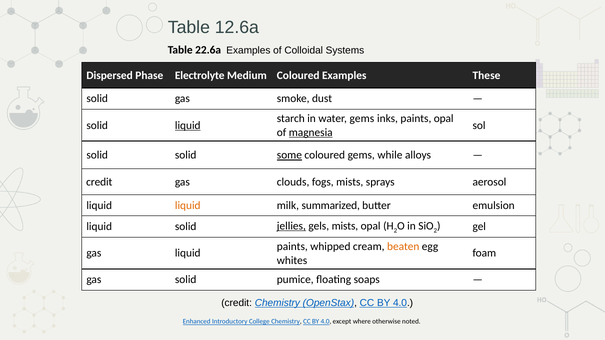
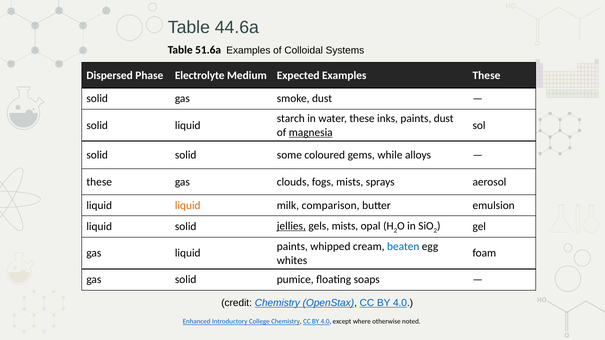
12.6a: 12.6a -> 44.6a (237, 27)
22.6a: 22.6a -> 51.6a (208, 50)
Medium Coloured: Coloured -> Expected (298, 75)
water gems: gems -> these (362, 119)
paints opal: opal -> dust (444, 119)
liquid underline: present -> none (188, 125)
some underline: present -> none (289, 155)
credit: credit -> these (99, 182)
summarized: summarized -> comparison (331, 206)
beaten colour: orange -> blue (403, 247)
